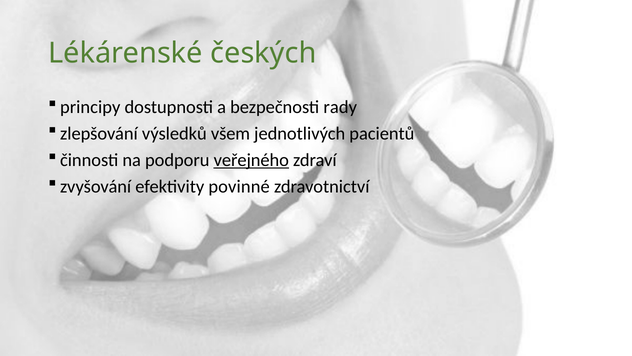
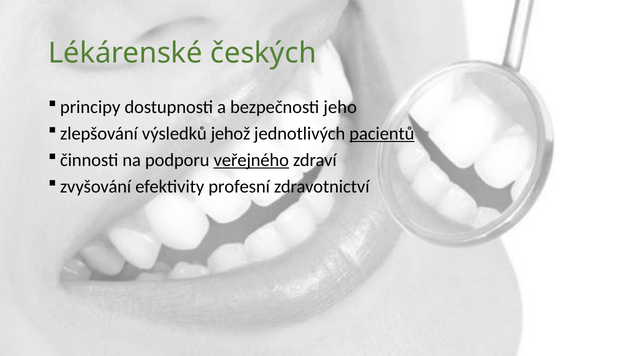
rady: rady -> jeho (340, 107)
všem: všem -> jehož (231, 133)
pacientů underline: none -> present (382, 133)
povinné: povinné -> profesní (239, 186)
